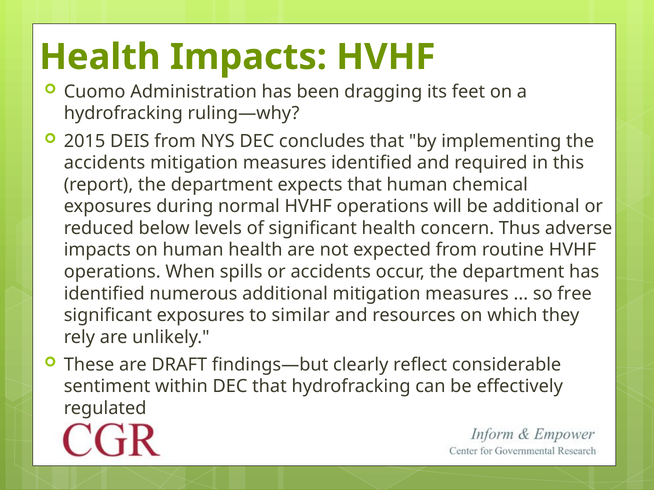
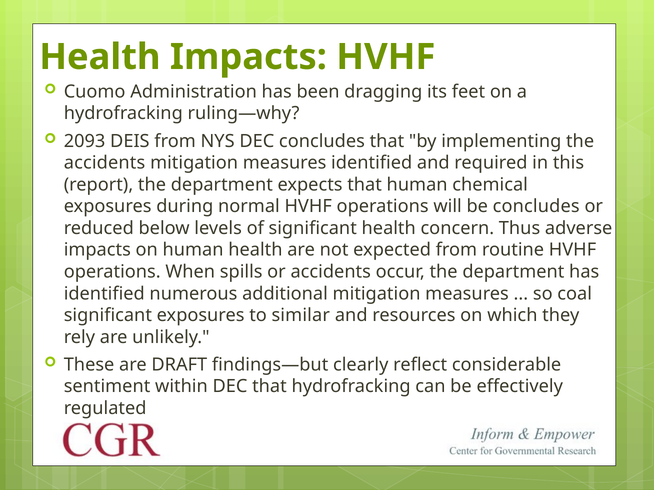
2015: 2015 -> 2093 (85, 141)
be additional: additional -> concludes (536, 207)
free: free -> coal (575, 294)
